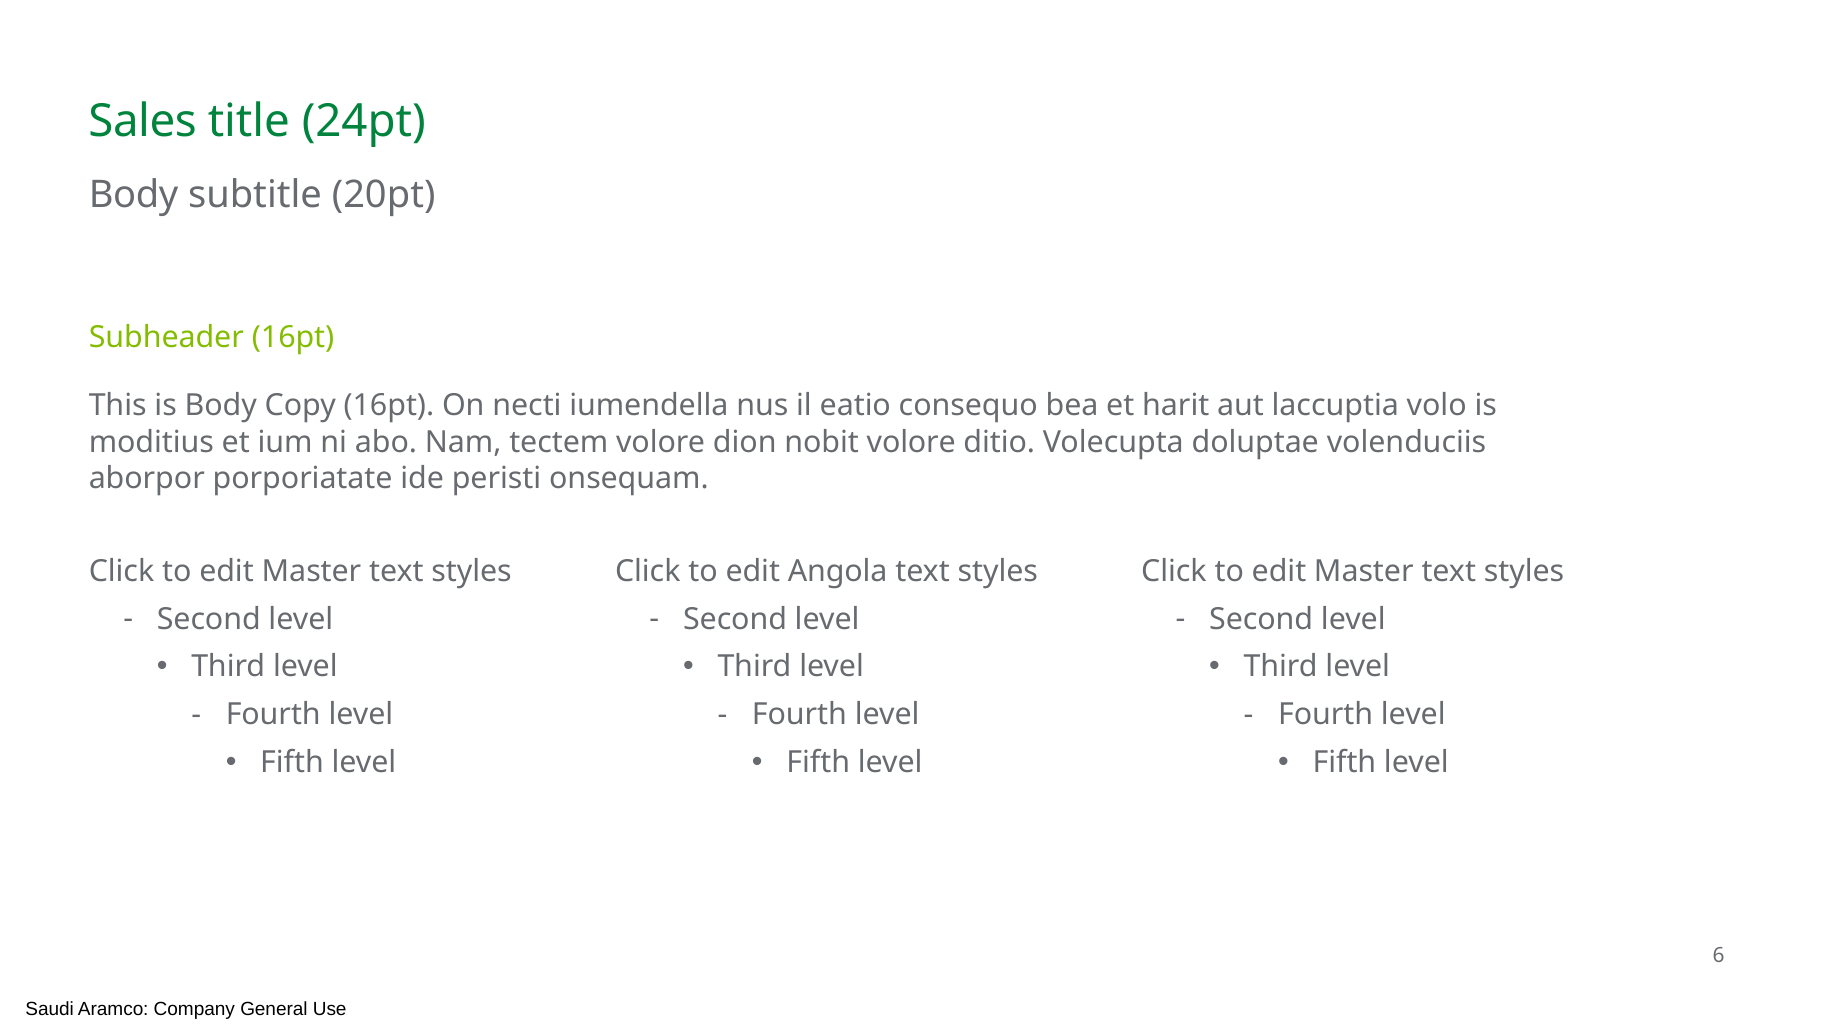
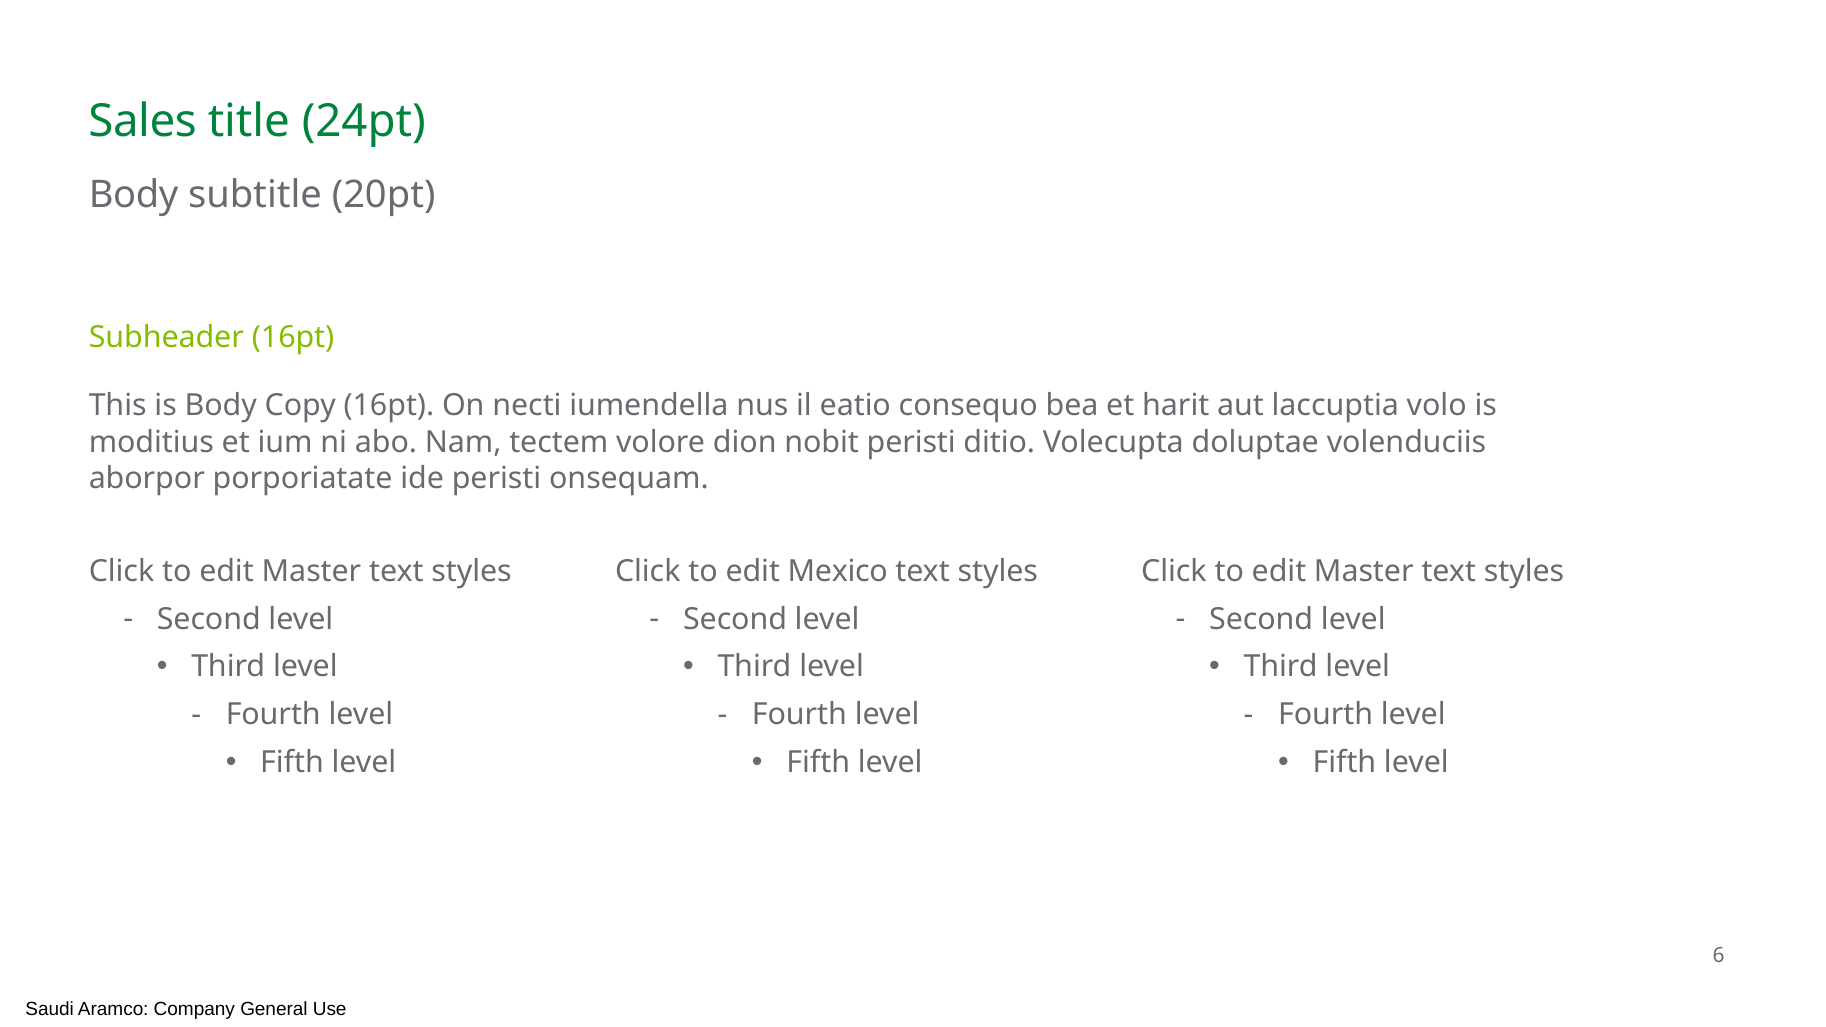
nobit volore: volore -> peristi (911, 442)
Angola: Angola -> Mexico (838, 571)
